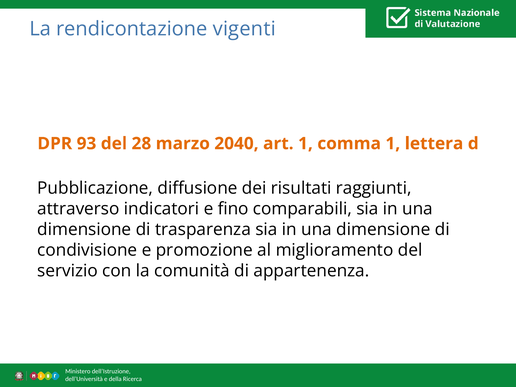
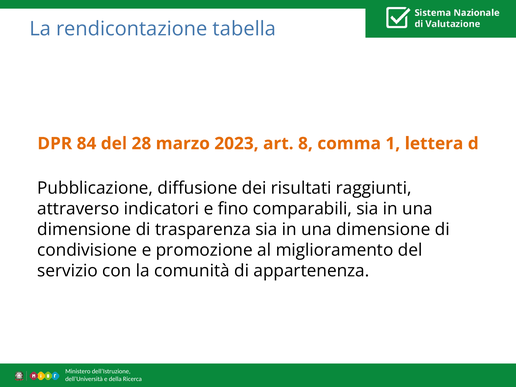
vigenti: vigenti -> tabella (244, 29)
93: 93 -> 84 (86, 144)
2040: 2040 -> 2023 (236, 144)
art 1: 1 -> 8 (305, 144)
